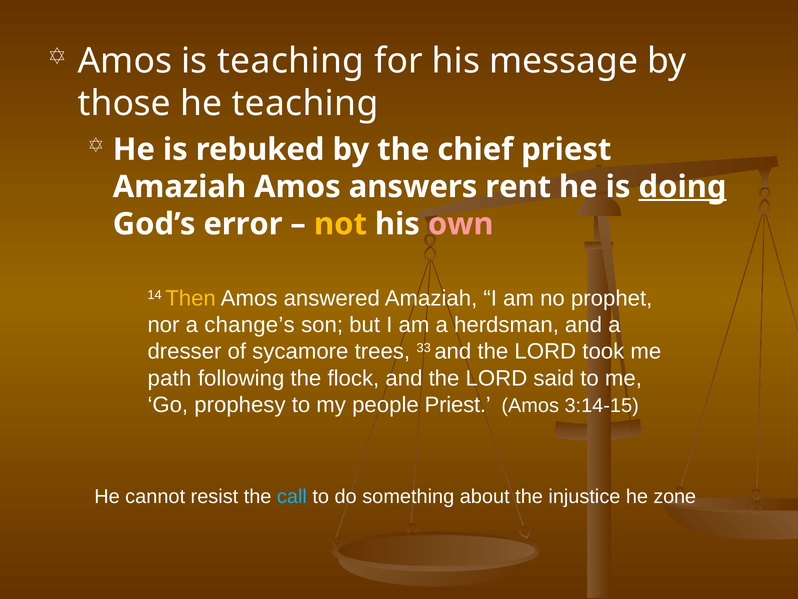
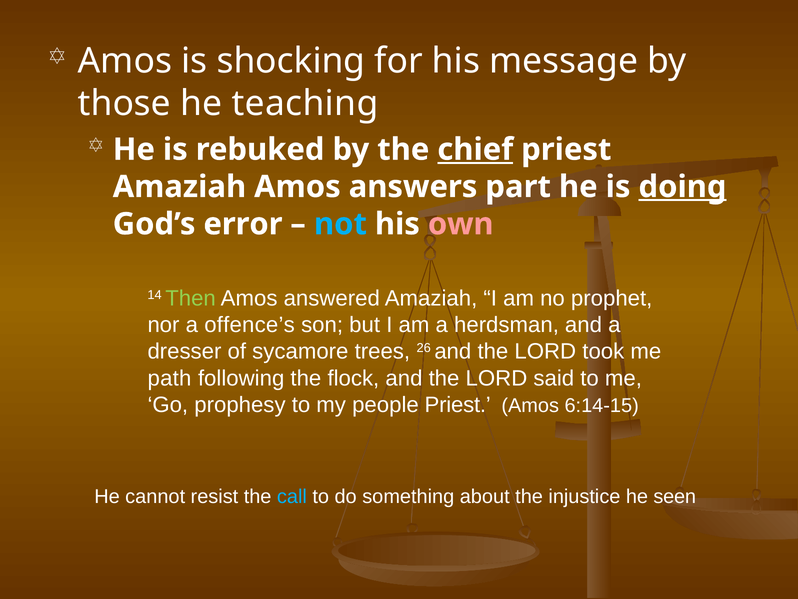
is teaching: teaching -> shocking (291, 61)
chief underline: none -> present (475, 149)
rent: rent -> part (518, 187)
not colour: yellow -> light blue (340, 224)
Then colour: yellow -> light green (191, 298)
change’s: change’s -> offence’s (250, 325)
33: 33 -> 26 (424, 348)
3:14-15: 3:14-15 -> 6:14-15 (602, 405)
zone: zone -> seen (675, 496)
